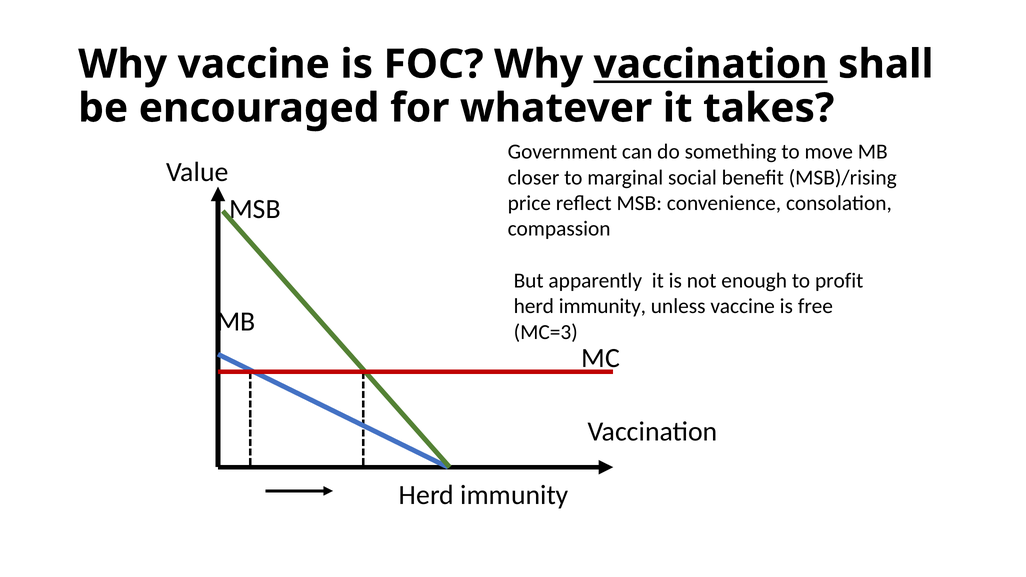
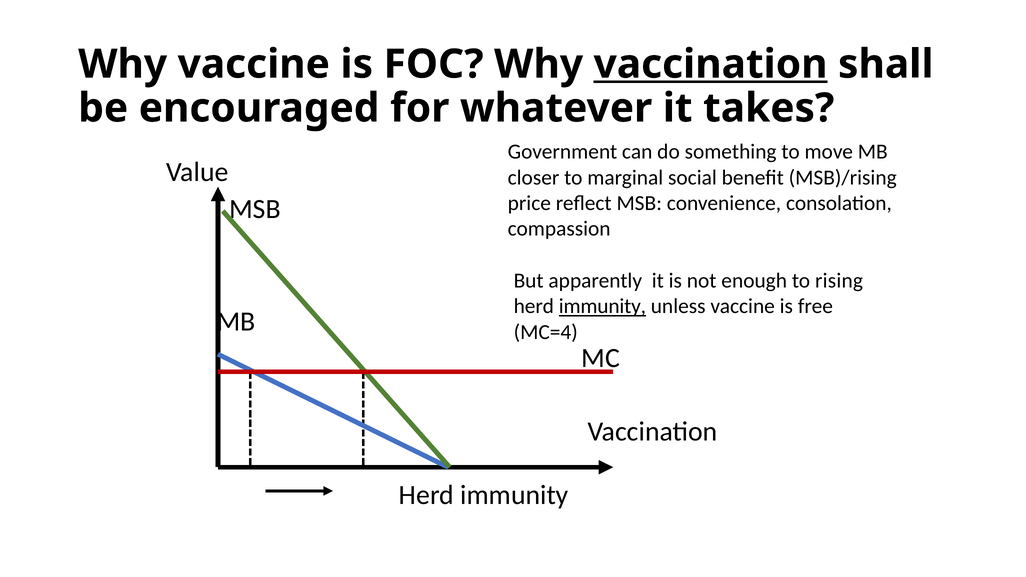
profit: profit -> rising (839, 281)
immunity underline: none -> present (602, 306)
MC=3: MC=3 -> MC=4 (546, 332)
